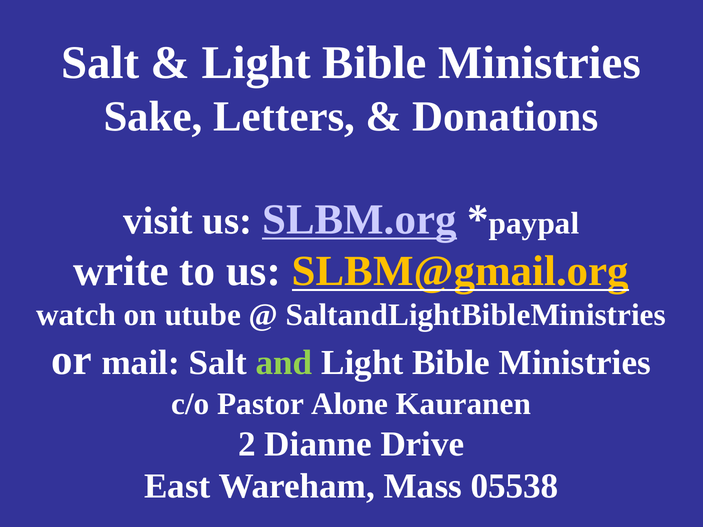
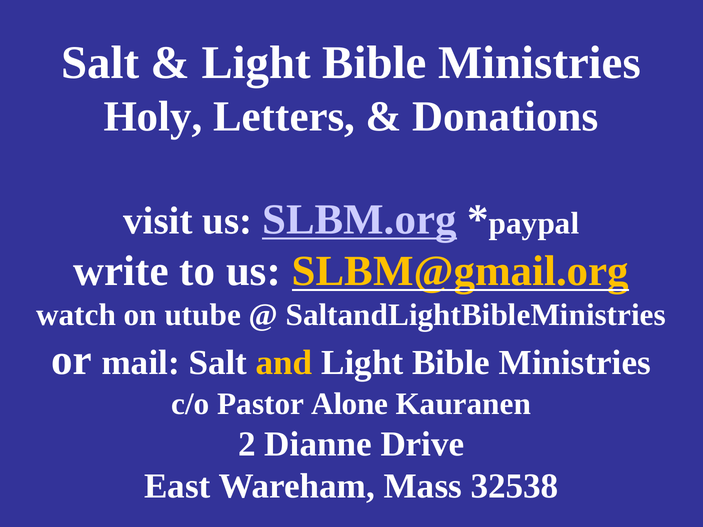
Sake: Sake -> Holy (153, 117)
and colour: light green -> yellow (284, 363)
05538: 05538 -> 32538 (515, 486)
